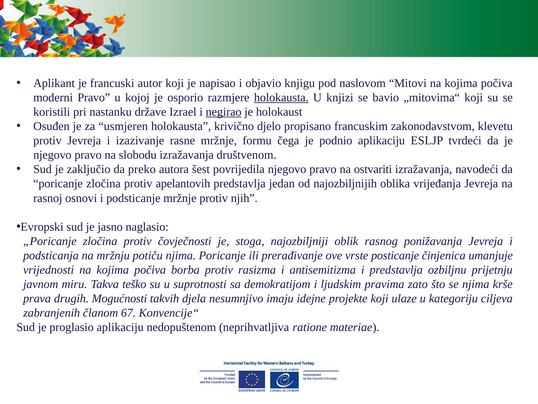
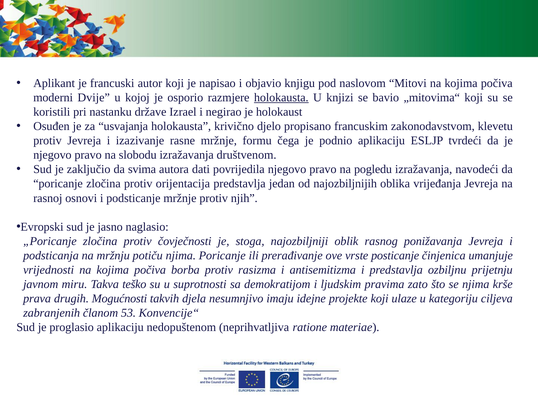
moderni Pravo: Pravo -> Dvije (94, 97)
negirao underline: present -> none (224, 112)
usmjeren: usmjeren -> usvajanja (123, 126)
preko: preko -> svima (142, 169)
šest: šest -> dati (201, 169)
ostvariti: ostvariti -> pogledu (373, 169)
apelantovih: apelantovih -> orijentacija (183, 183)
67: 67 -> 53 (128, 313)
